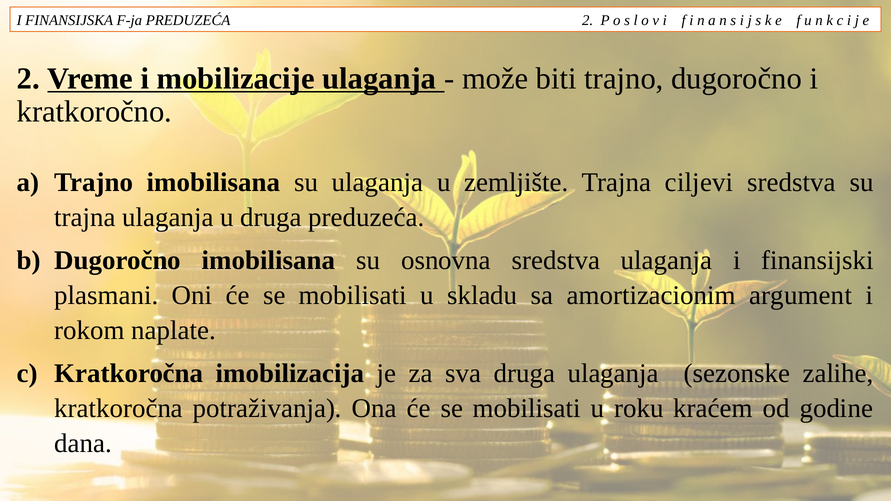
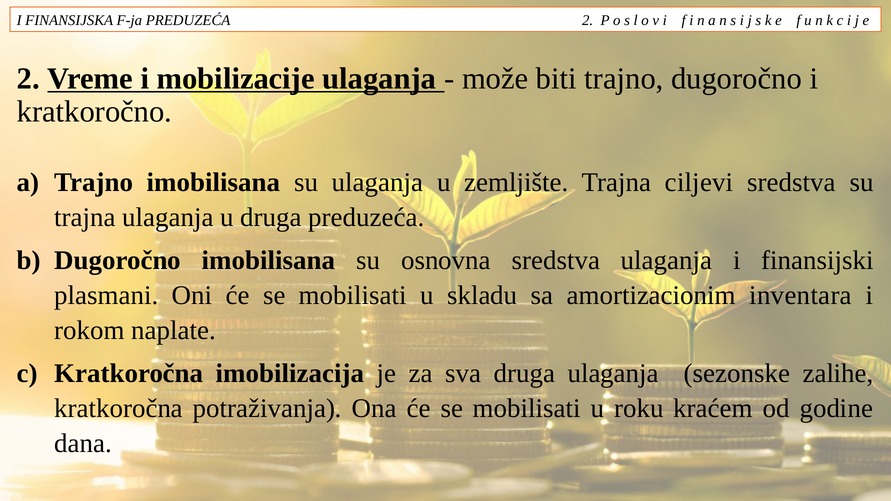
argument: argument -> inventara (801, 295)
